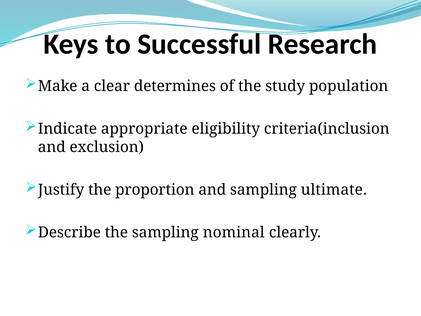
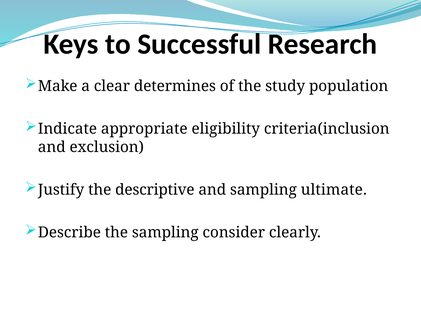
proportion: proportion -> descriptive (155, 190)
nominal: nominal -> consider (234, 232)
